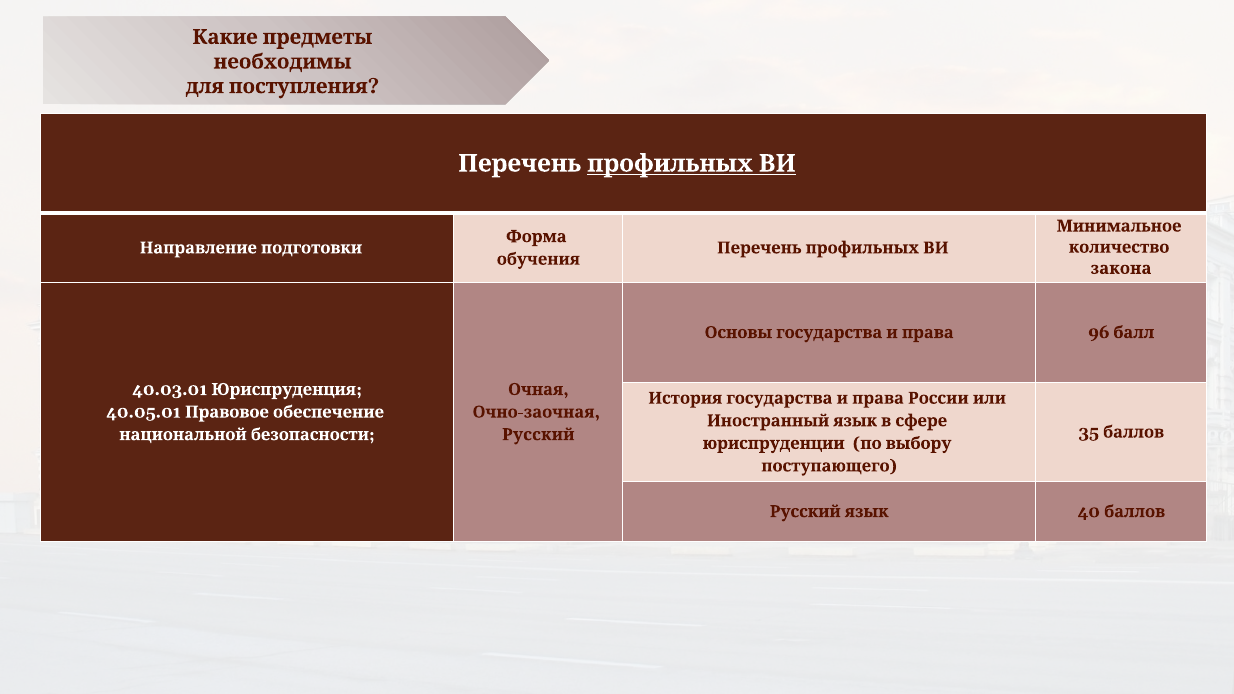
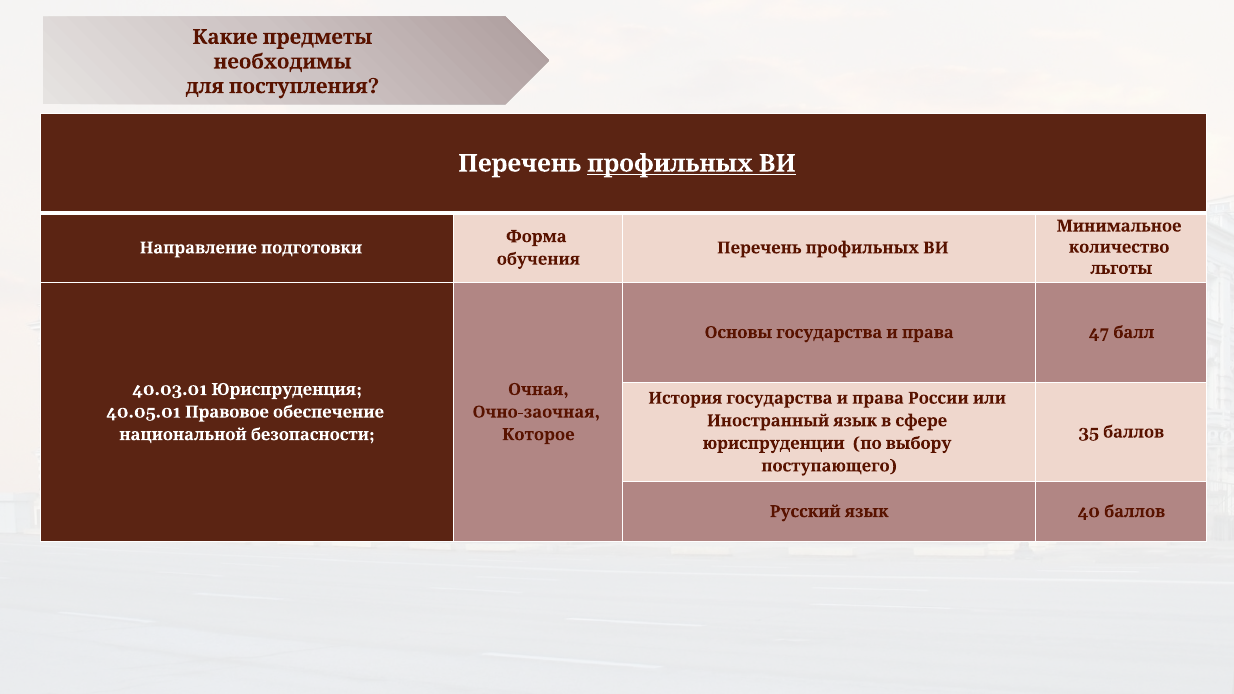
закона: закона -> льготы (1121, 268)
96: 96 -> 47 (1099, 333)
Русский: Русский -> Которое (538, 435)
